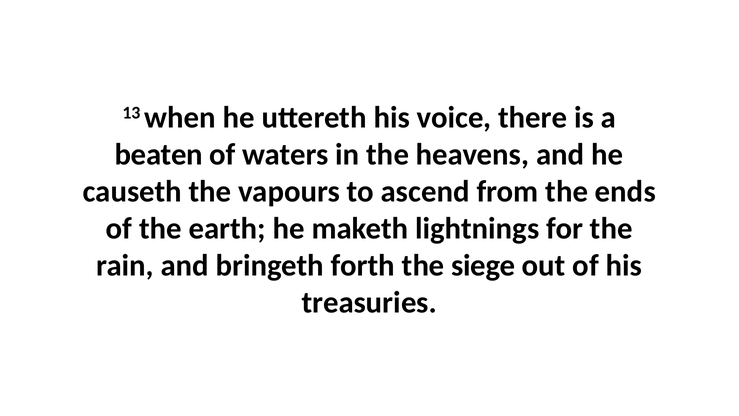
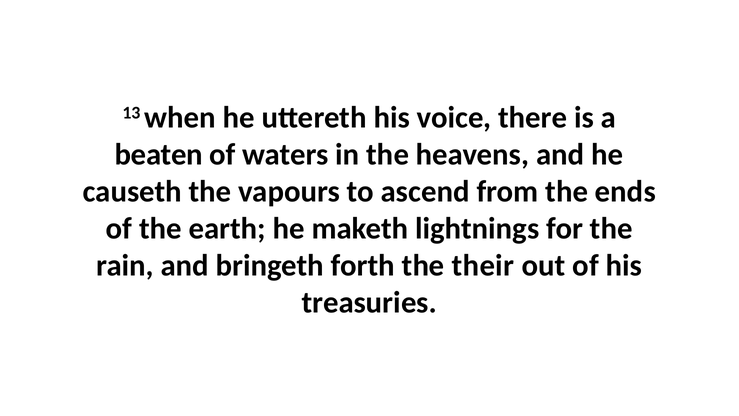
siege: siege -> their (483, 265)
